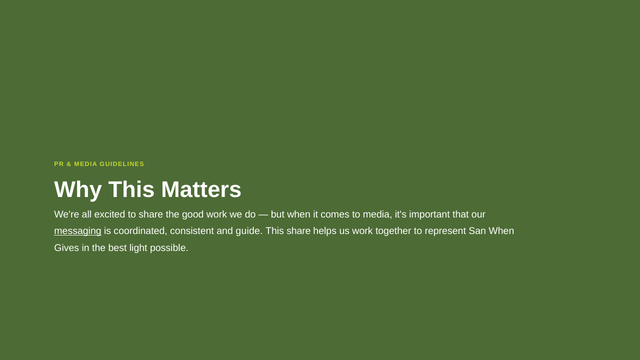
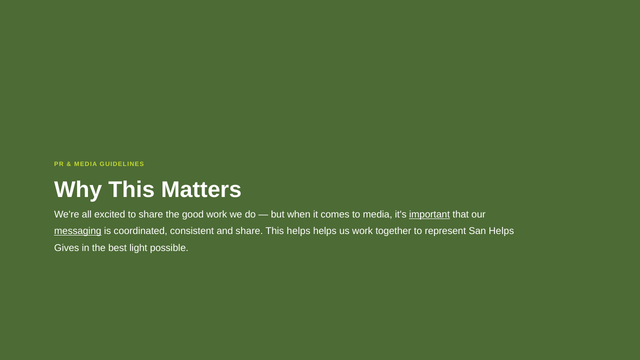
important underline: none -> present (430, 215)
and guide: guide -> share (249, 231)
This share: share -> helps (299, 231)
San When: When -> Helps (501, 231)
